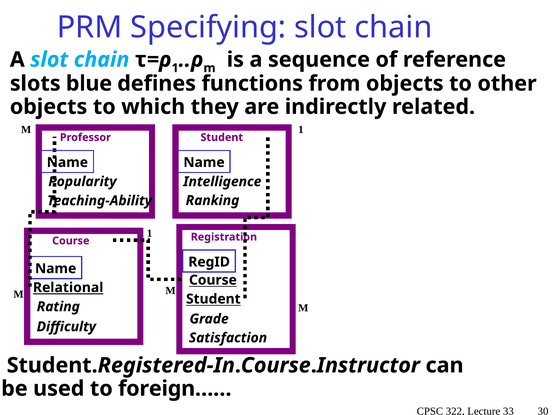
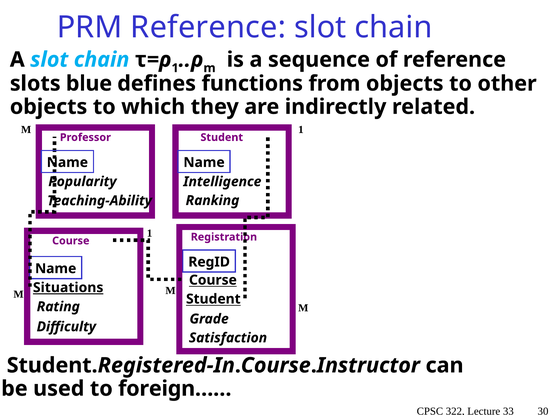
PRM Specifying: Specifying -> Reference (208, 28)
Relational: Relational -> Situations (68, 288)
